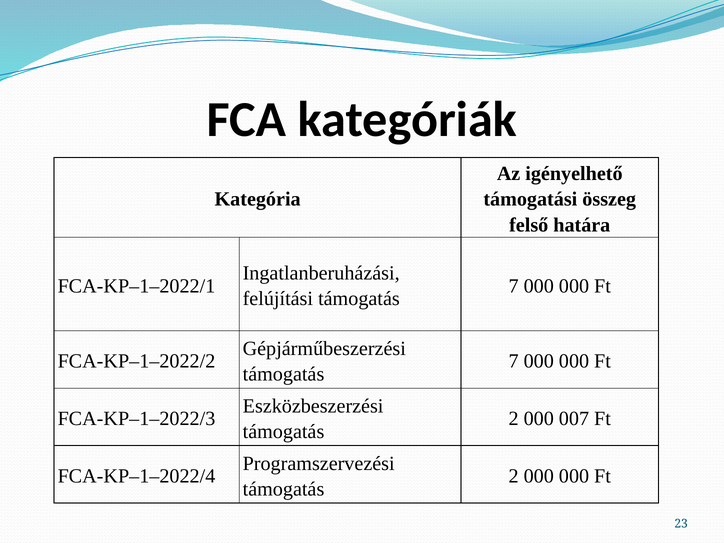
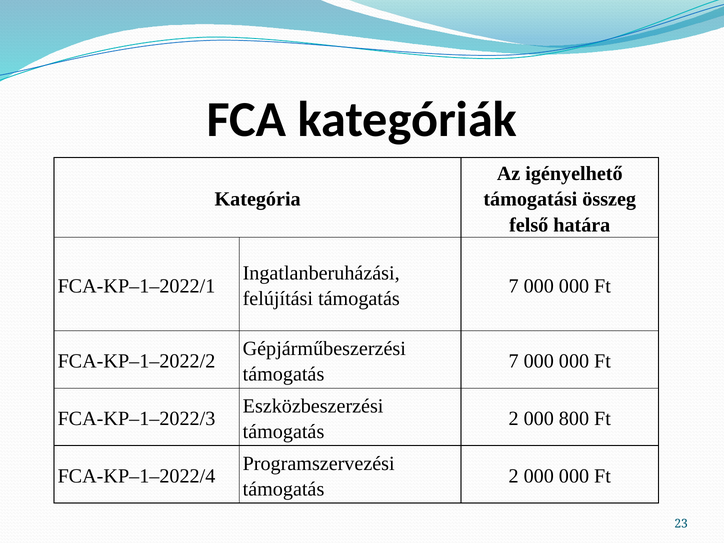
007: 007 -> 800 (574, 419)
